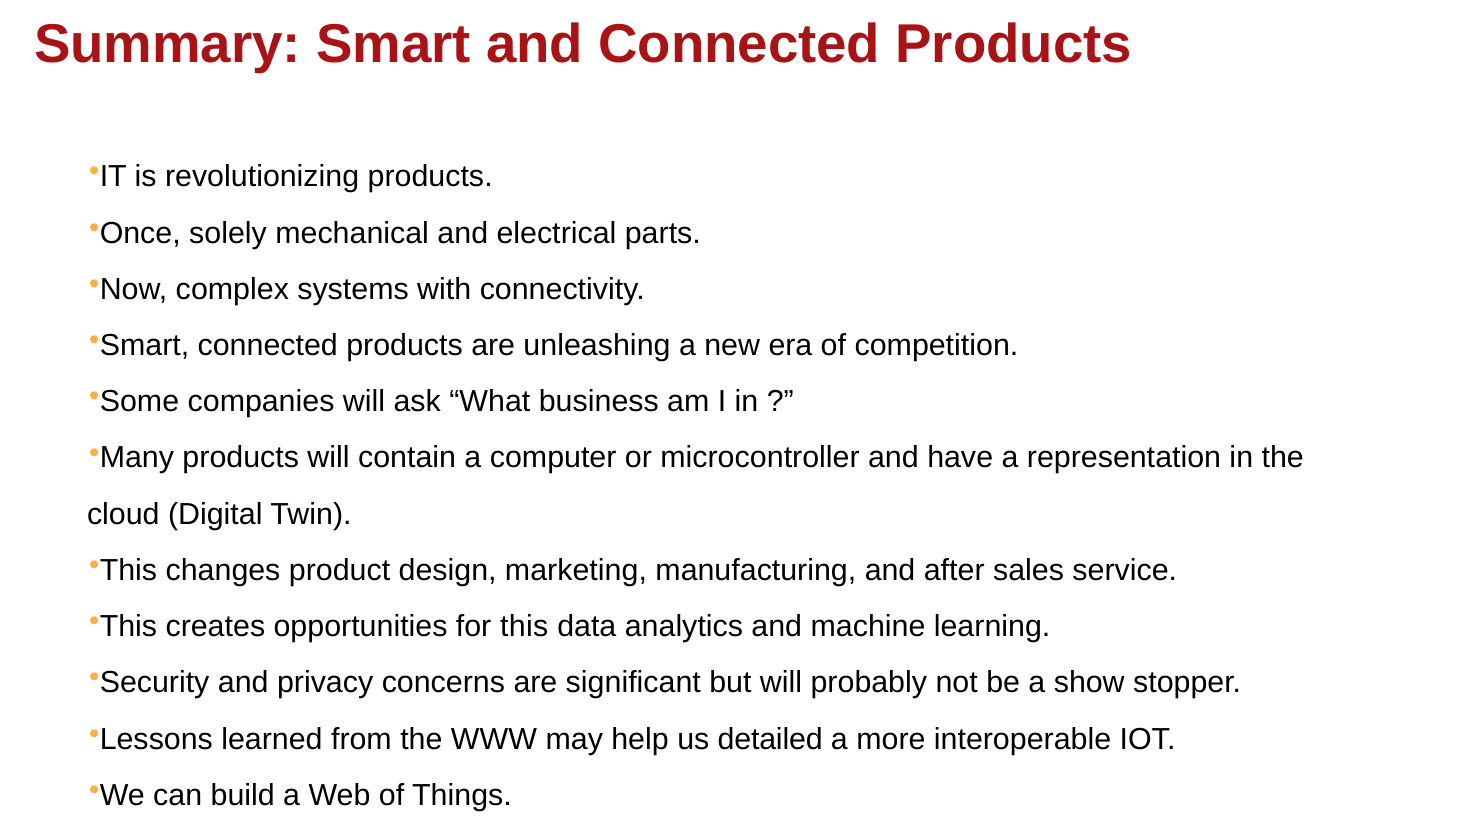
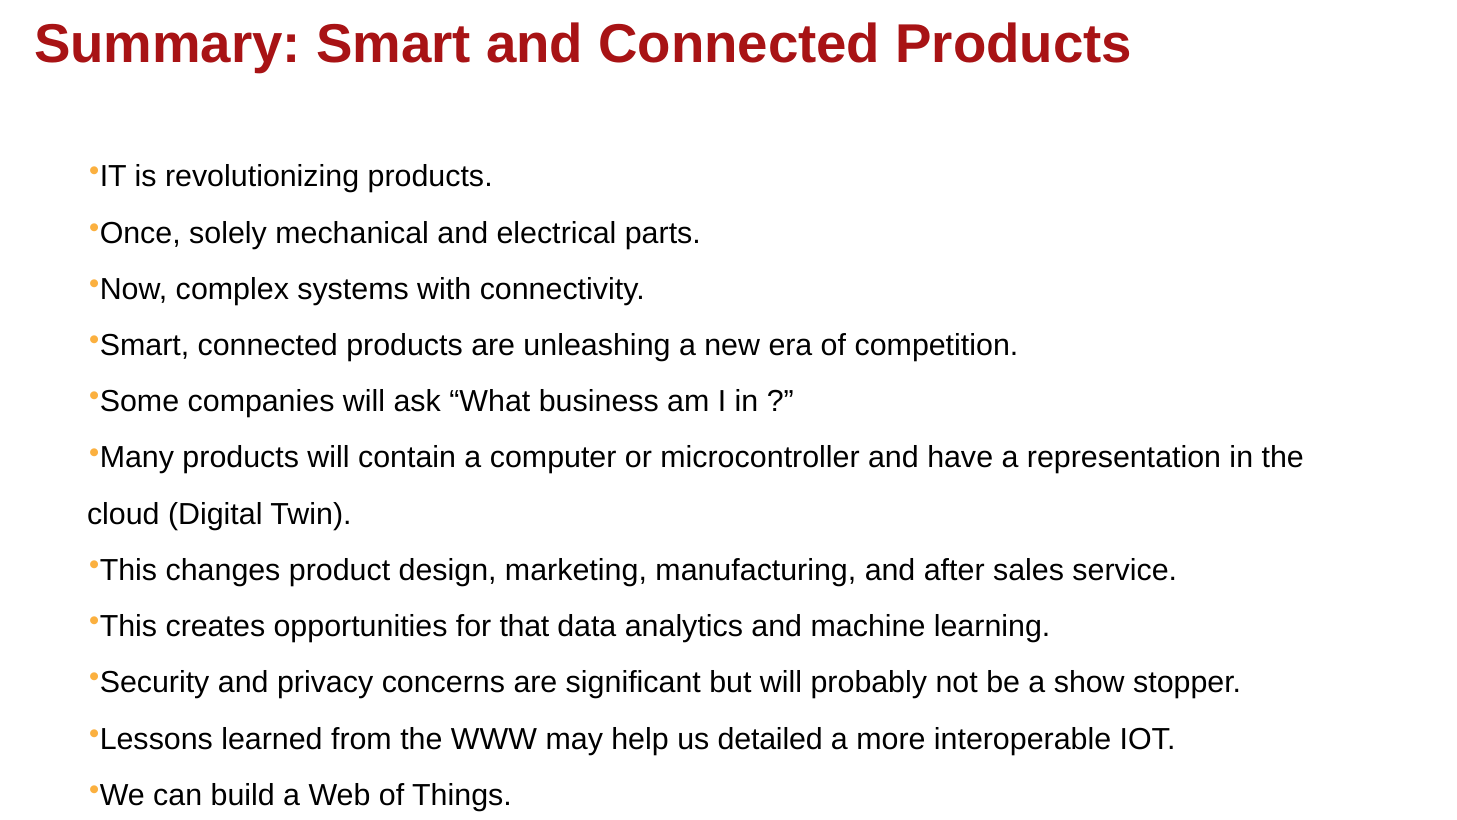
for this: this -> that (524, 626)
